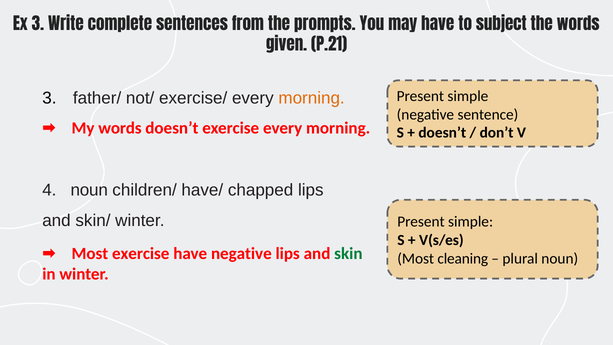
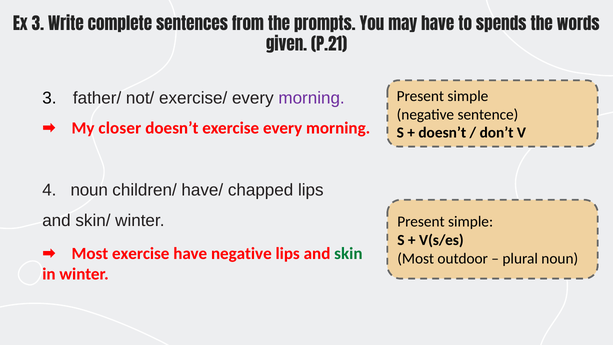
subject: subject -> spends (501, 25)
morning colour: orange -> purple (312, 98)
My words: words -> closer (120, 128)
cleaning: cleaning -> outdoor (463, 259)
